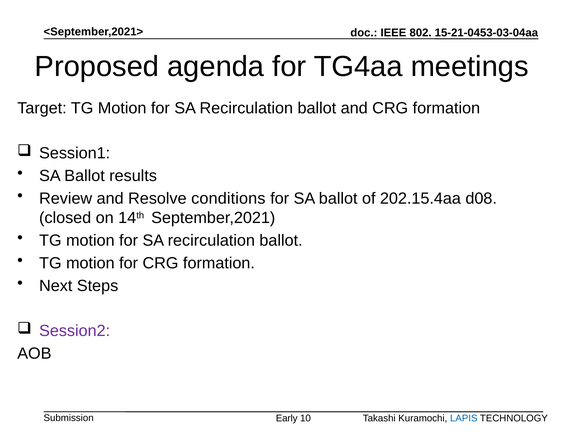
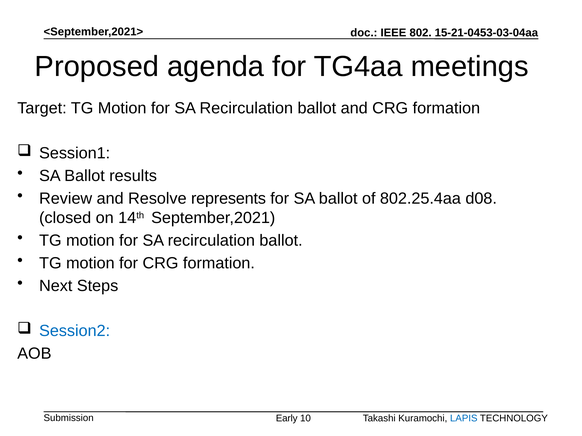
conditions: conditions -> represents (228, 199)
202.15.4aa: 202.15.4aa -> 802.25.4aa (420, 199)
Session2 colour: purple -> blue (75, 331)
